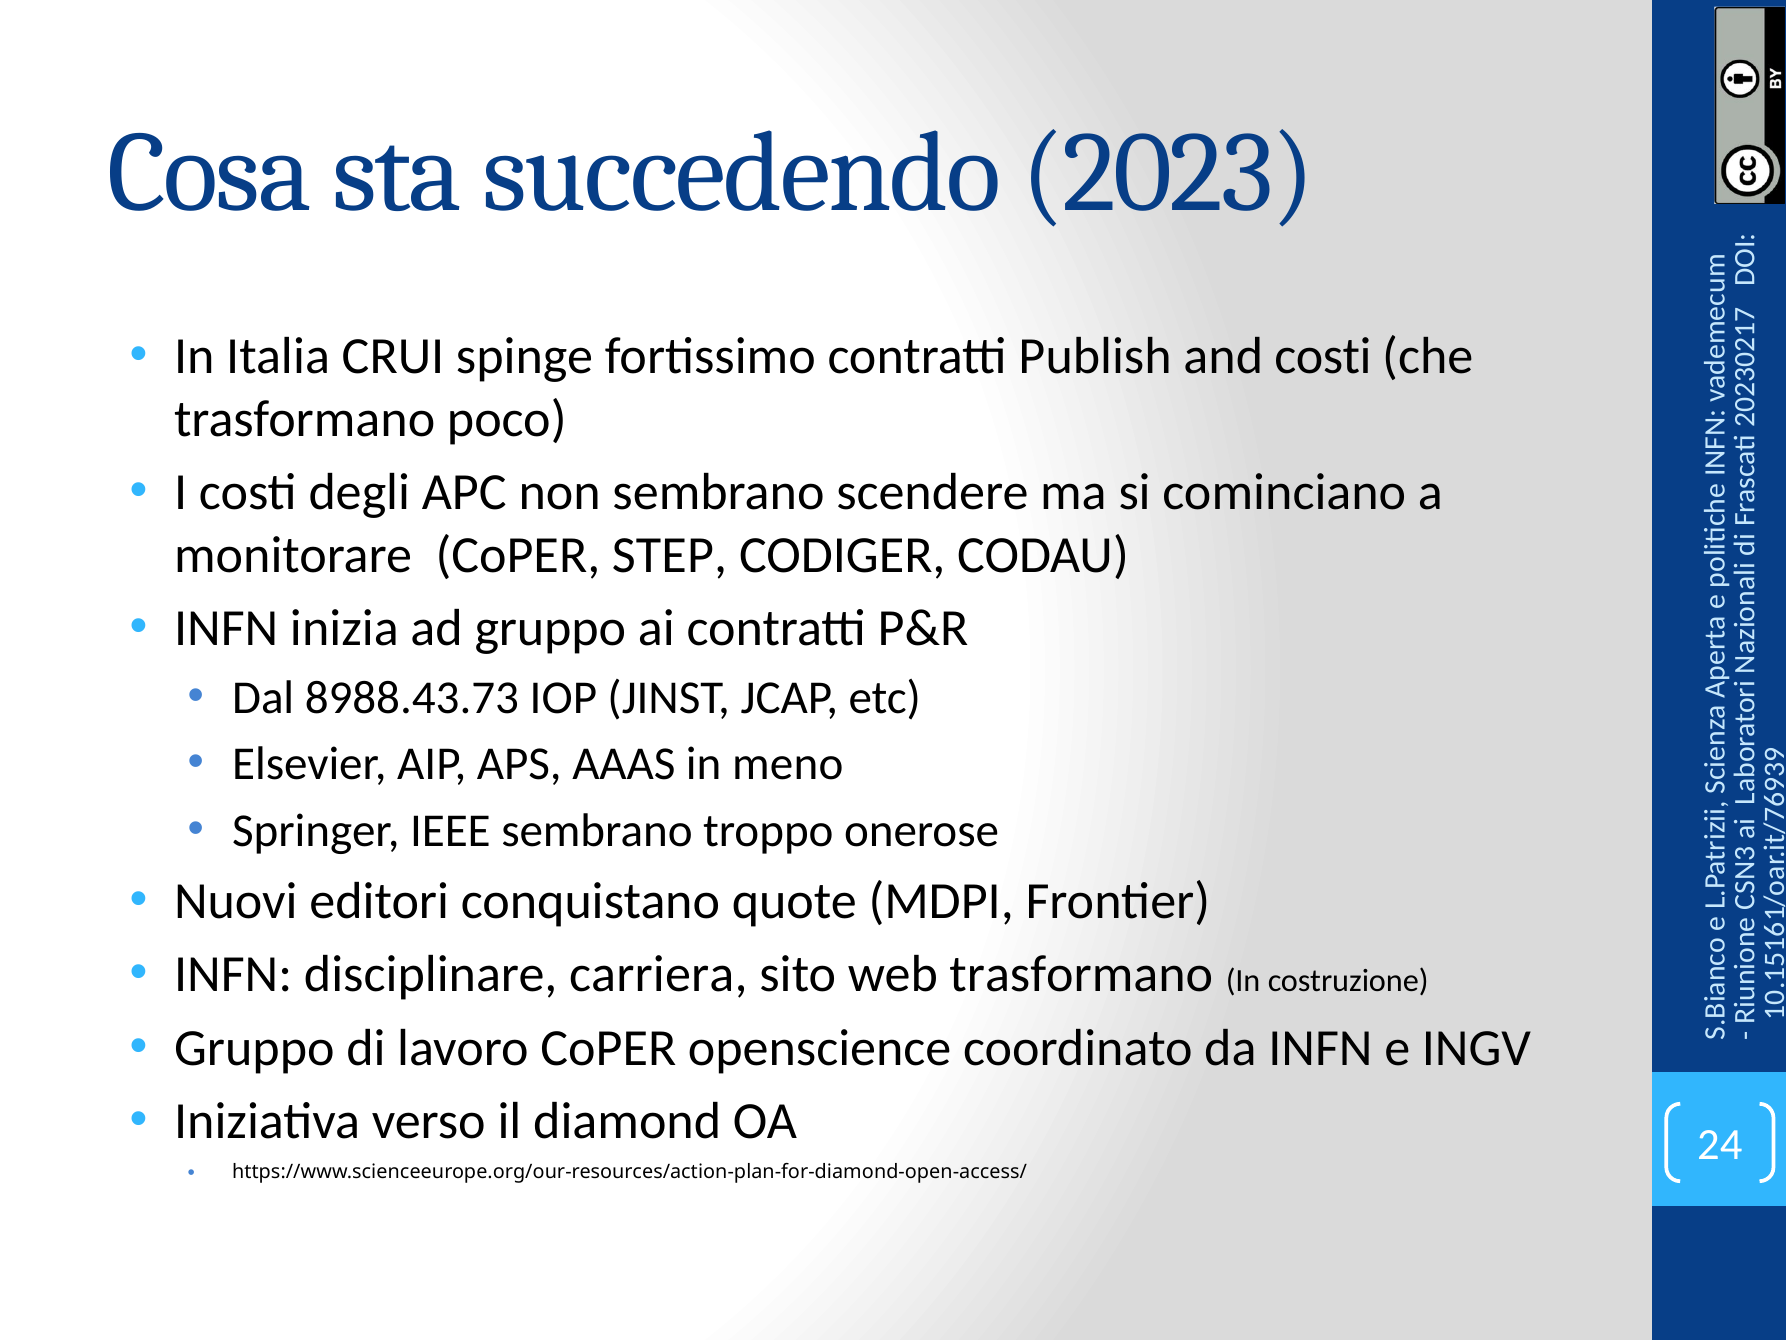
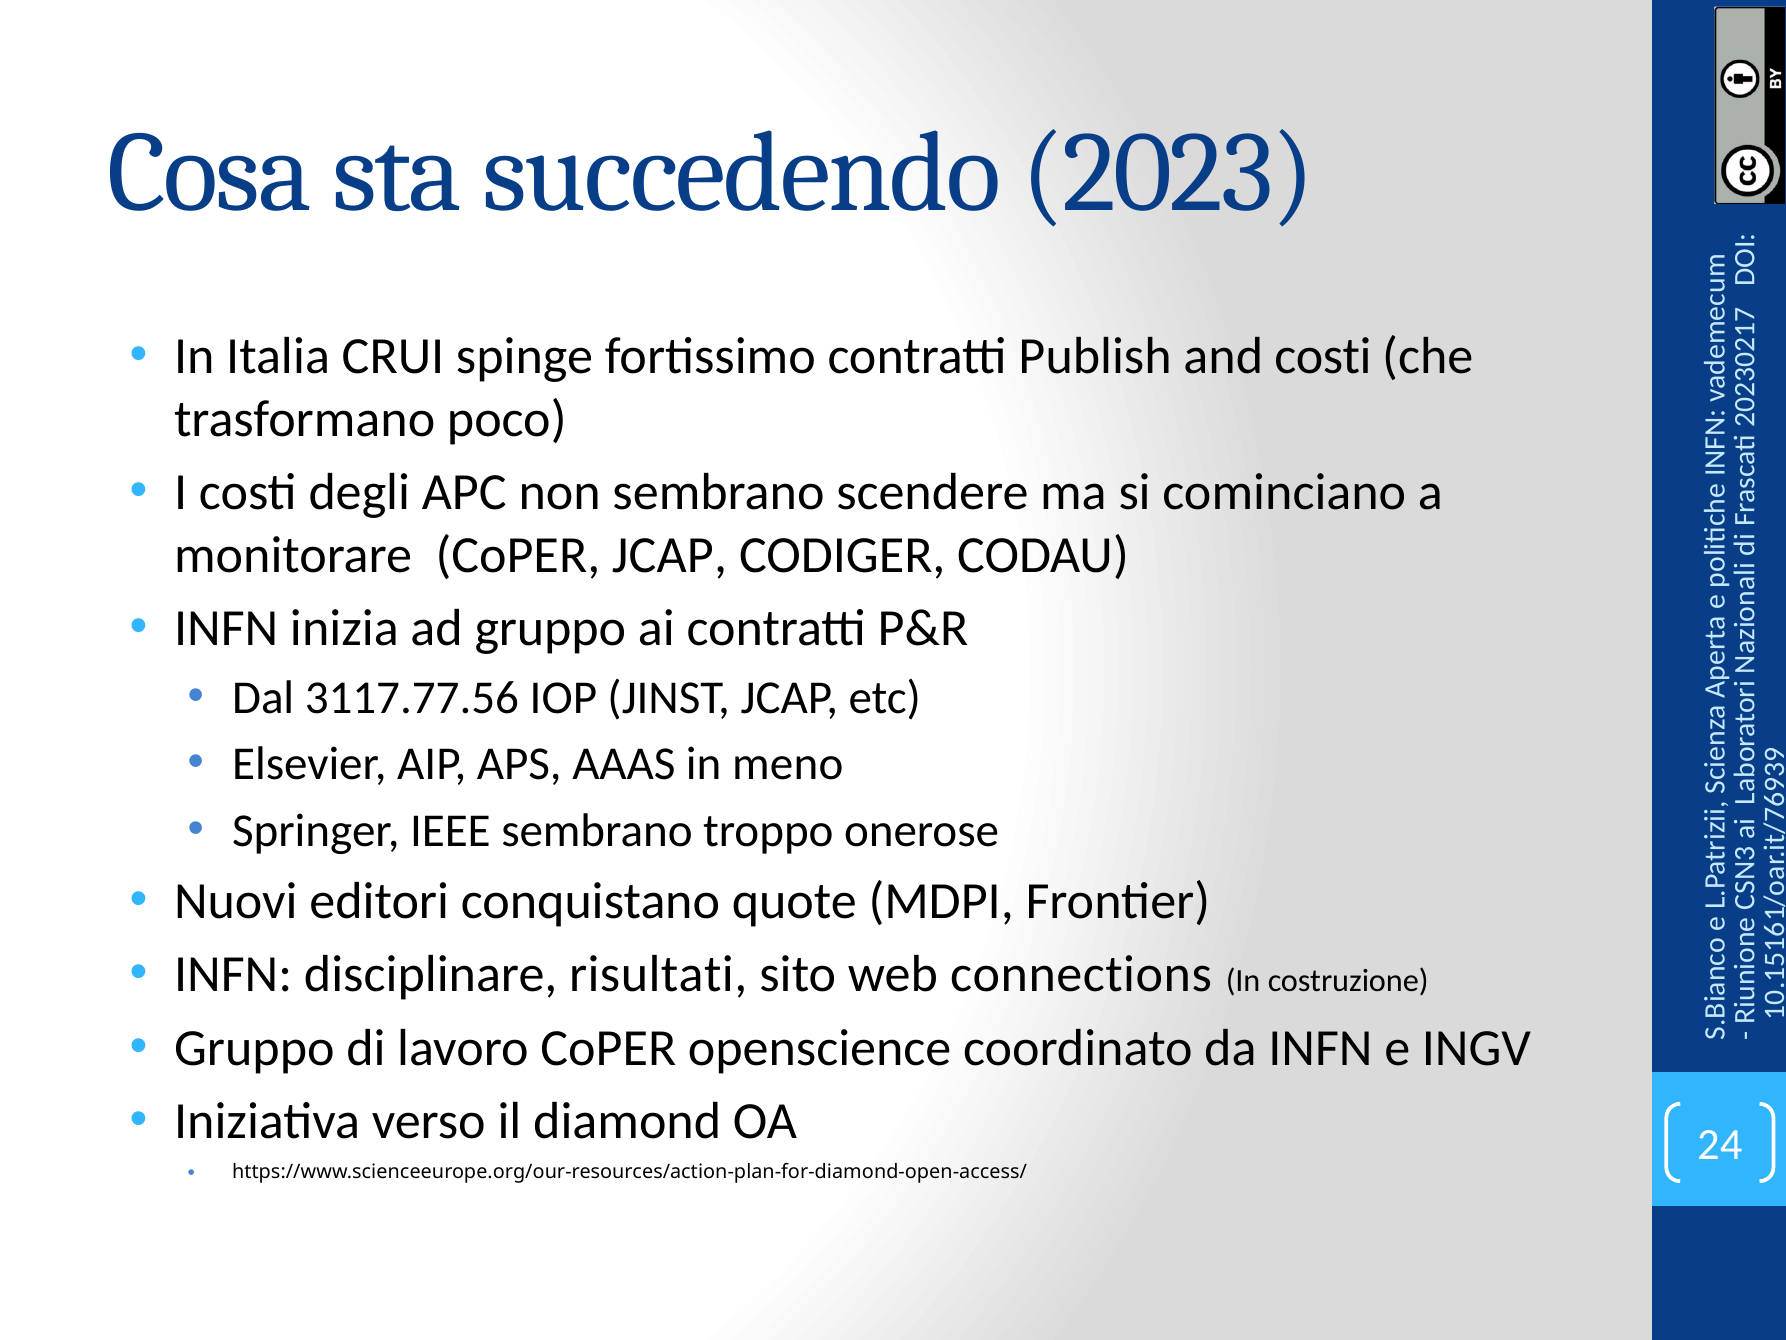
CoPER STEP: STEP -> JCAP (669, 555)
8988.43.73: 8988.43.73 -> 3117.77.56 (412, 697)
carriera: carriera -> risultati (658, 974)
web trasformano: trasformano -> connections (1081, 974)
